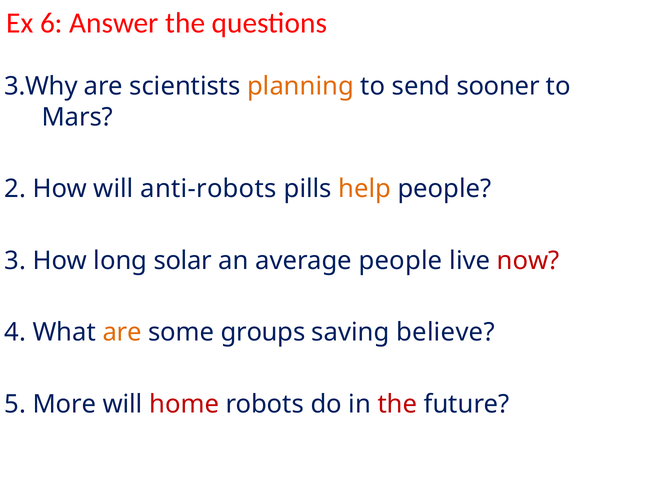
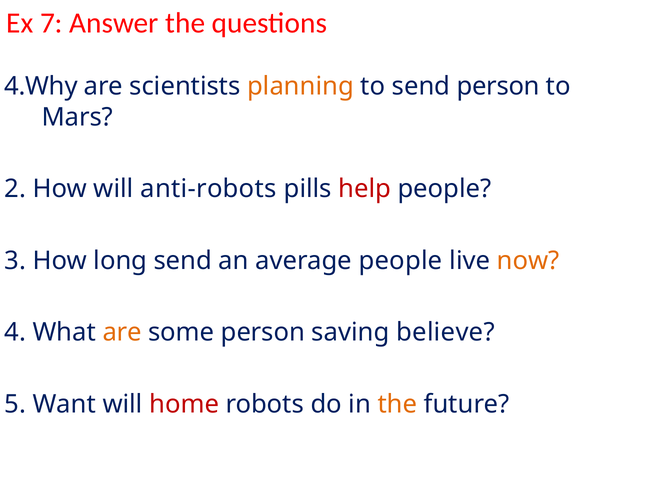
6: 6 -> 7 (51, 23)
3.Why: 3.Why -> 4.Why (41, 86)
send sooner: sooner -> person (498, 86)
help colour: orange -> red (365, 189)
long solar: solar -> send (183, 261)
now colour: red -> orange (528, 261)
some groups: groups -> person (263, 332)
More: More -> Want (64, 404)
the colour: red -> orange (397, 404)
